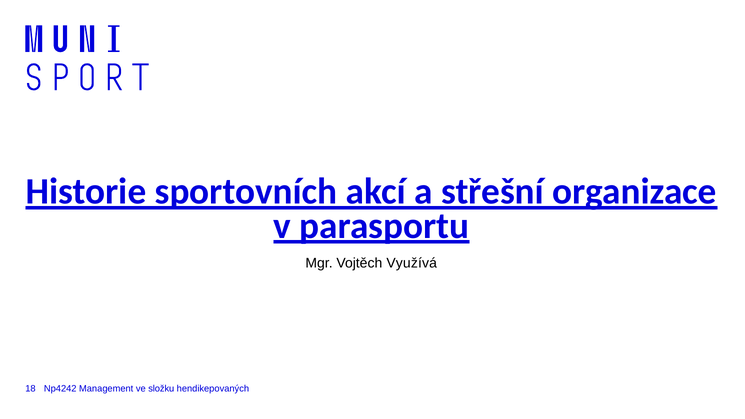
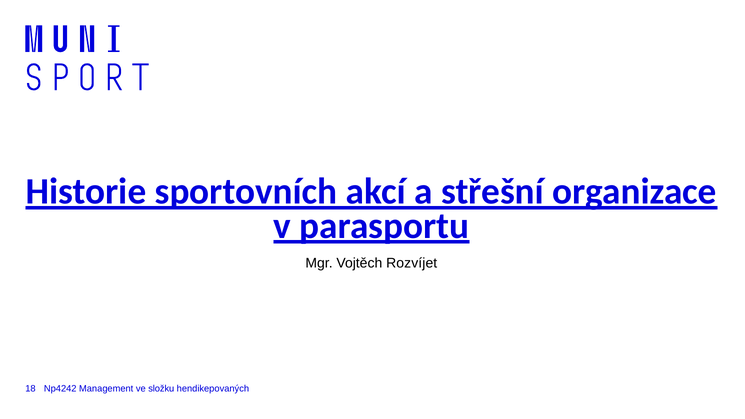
Využívá: Využívá -> Rozvíjet (412, 263)
